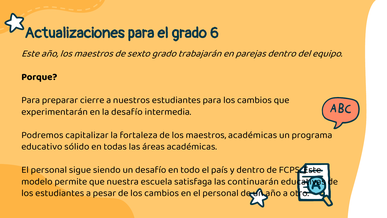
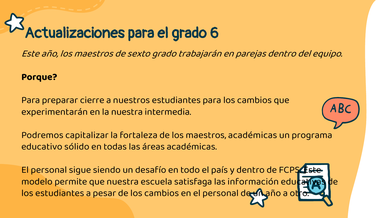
la desafío: desafío -> nuestra (127, 111)
continuarán: continuarán -> información (253, 181)
